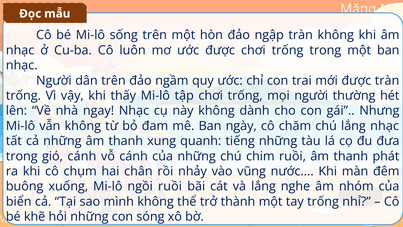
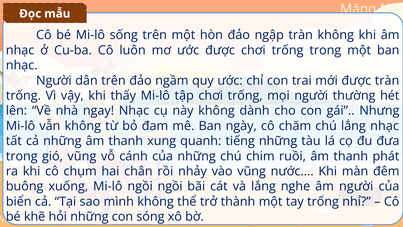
gió cánh: cánh -> vũng (82, 156)
ngồi ruồi: ruồi -> ngồi (170, 186)
âm nhóm: nhóm -> người (356, 186)
